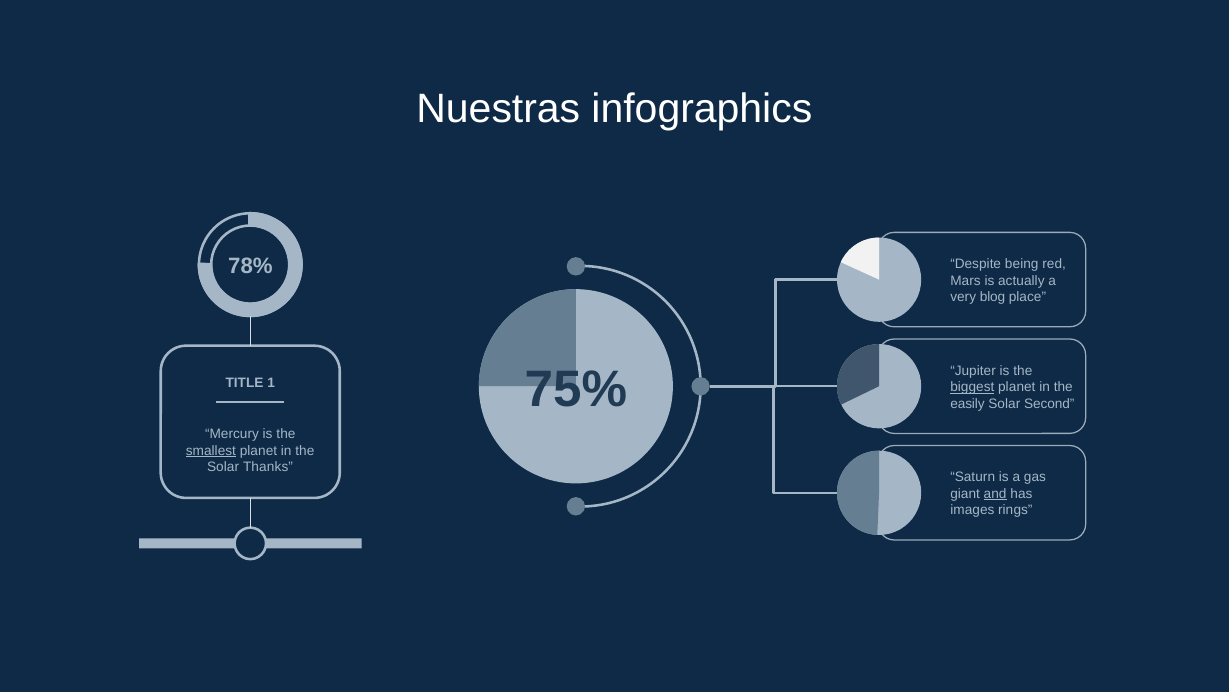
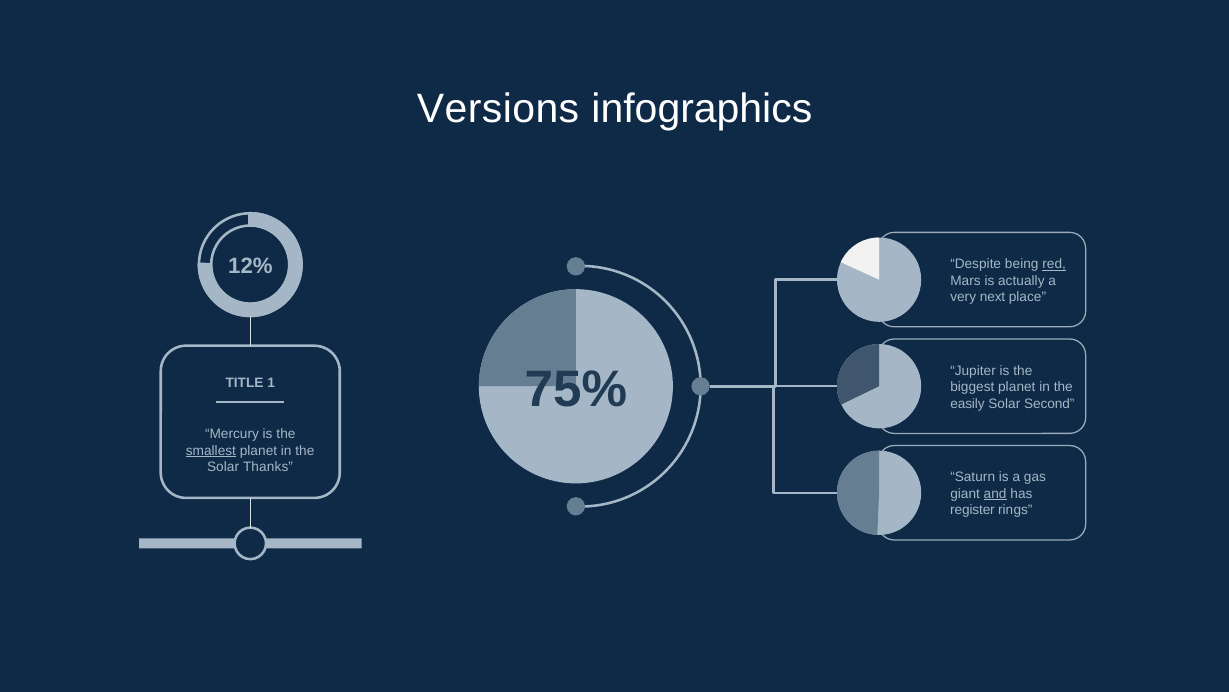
Nuestras: Nuestras -> Versions (498, 108)
78%: 78% -> 12% (250, 266)
red underline: none -> present (1054, 264)
blog: blog -> next (993, 297)
biggest underline: present -> none (972, 387)
images: images -> register (972, 510)
